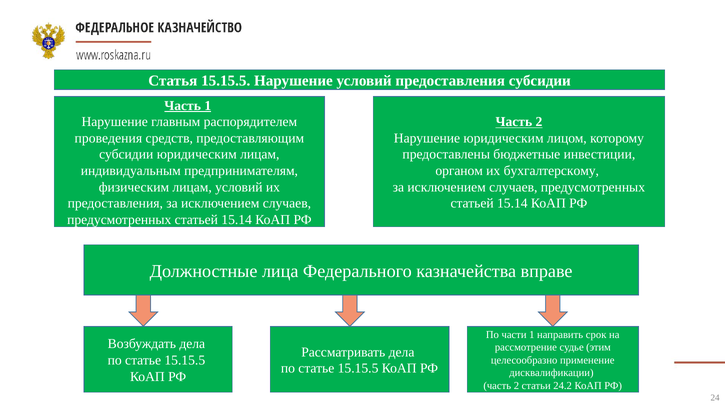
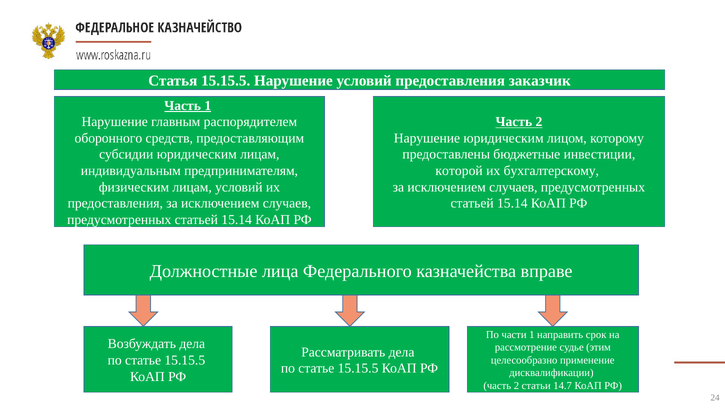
предоставления субсидии: субсидии -> заказчик (540, 81)
проведения: проведения -> оборонного (108, 138)
органом: органом -> которой (459, 171)
24.2: 24.2 -> 14.7 (563, 385)
